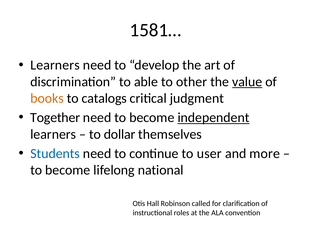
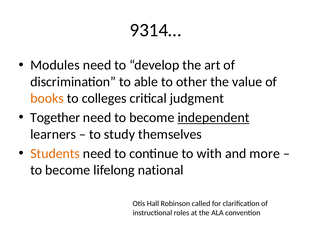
1581…: 1581… -> 9314… (155, 30)
Learners: Learners -> Modules (55, 65)
value underline: present -> none (247, 82)
catalogs: catalogs -> colleges (104, 98)
dollar: dollar -> study (119, 134)
Students colour: blue -> orange (55, 154)
user: user -> with (209, 154)
